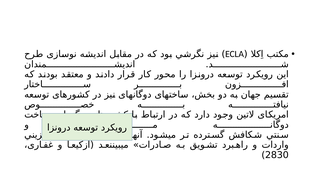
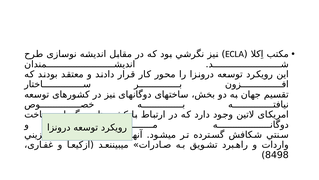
2830: 2830 -> 8498 (277, 154)
